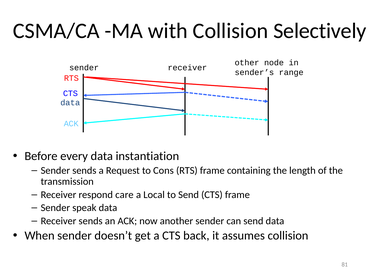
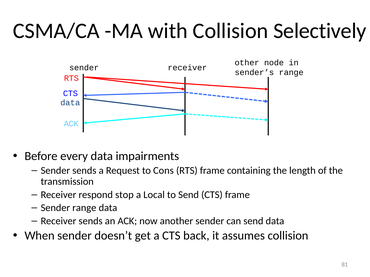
instantiation: instantiation -> impairments (147, 156)
care: care -> stop (124, 195)
Sender speak: speak -> range (84, 208)
